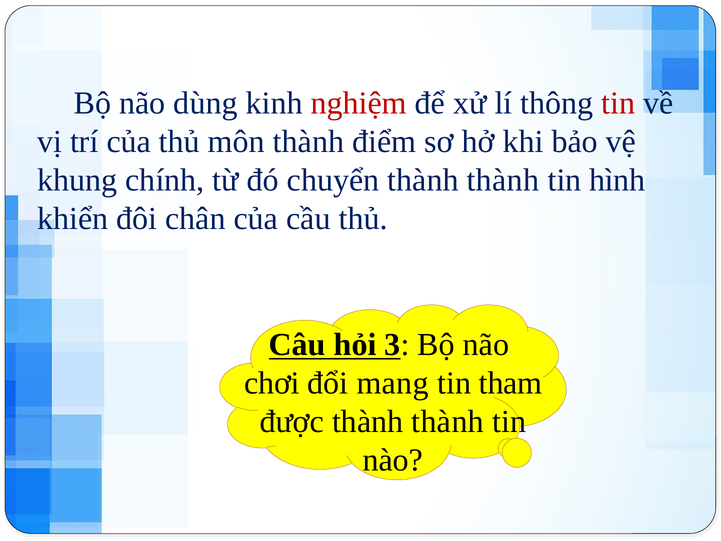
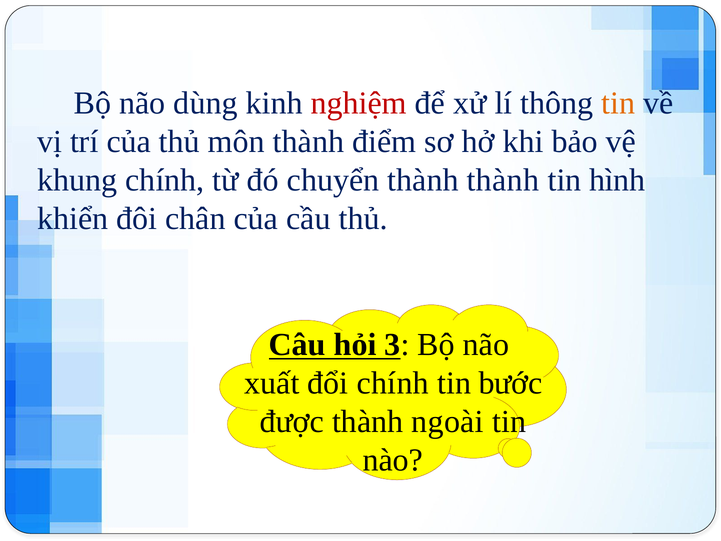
tin colour: red -> orange (618, 103)
chơi: chơi -> xuất (272, 383)
đổi mang: mang -> chính (393, 383)
tham: tham -> bước (510, 383)
được thành thành: thành -> ngoài (448, 421)
